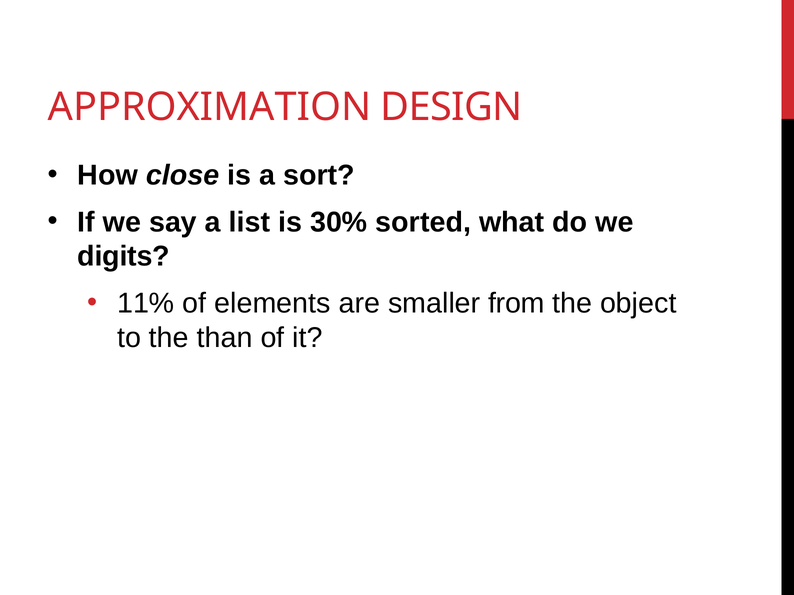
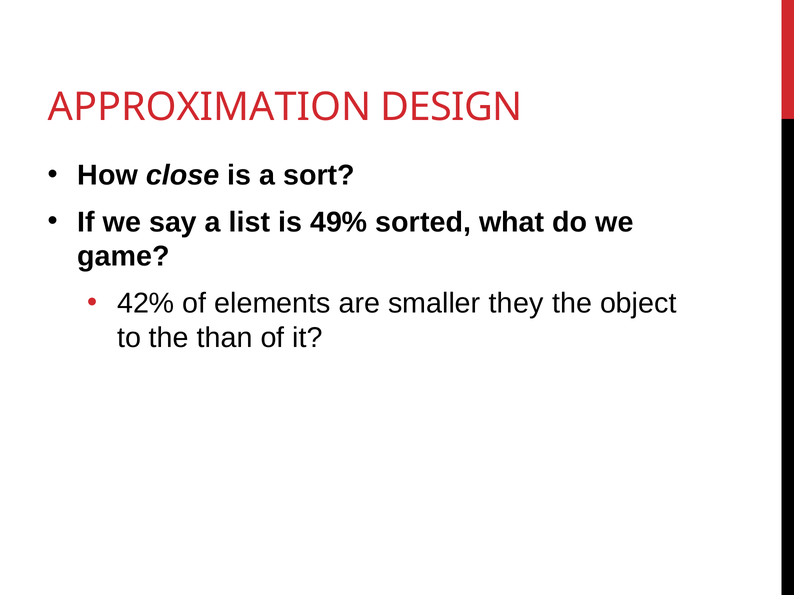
30%: 30% -> 49% (339, 222)
digits: digits -> game (124, 257)
11%: 11% -> 42% (146, 304)
from: from -> they (516, 304)
